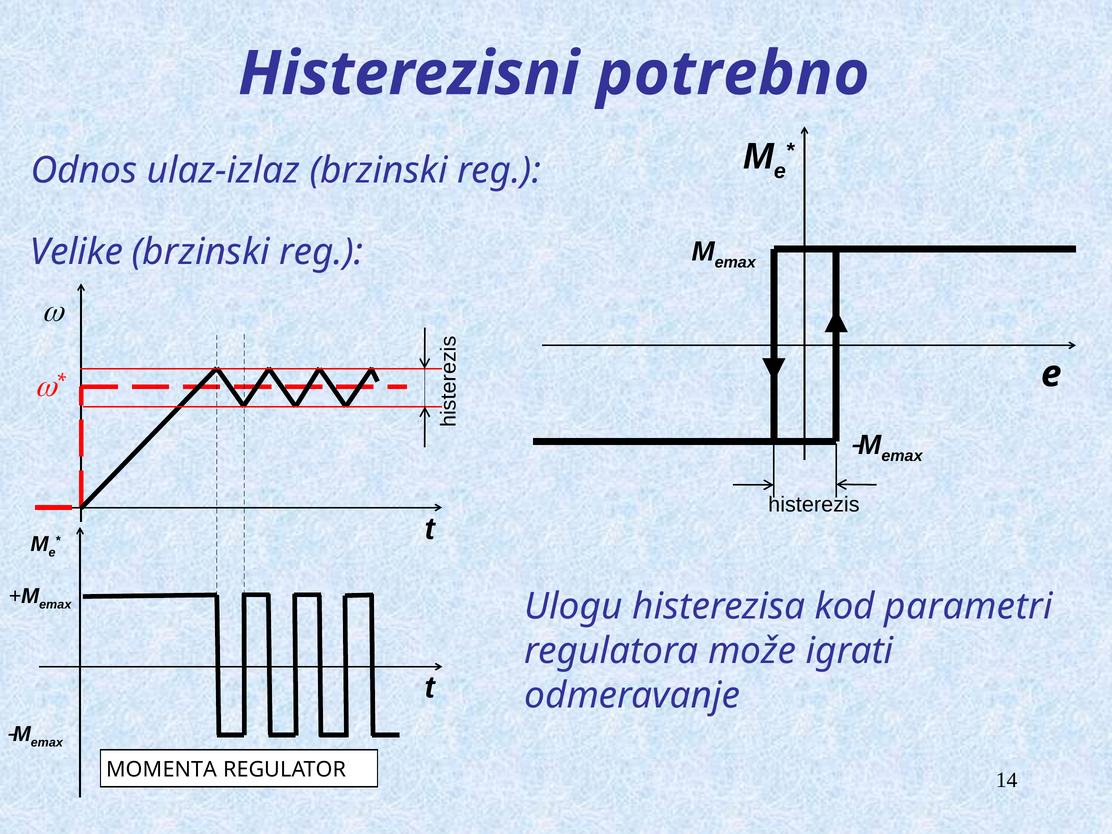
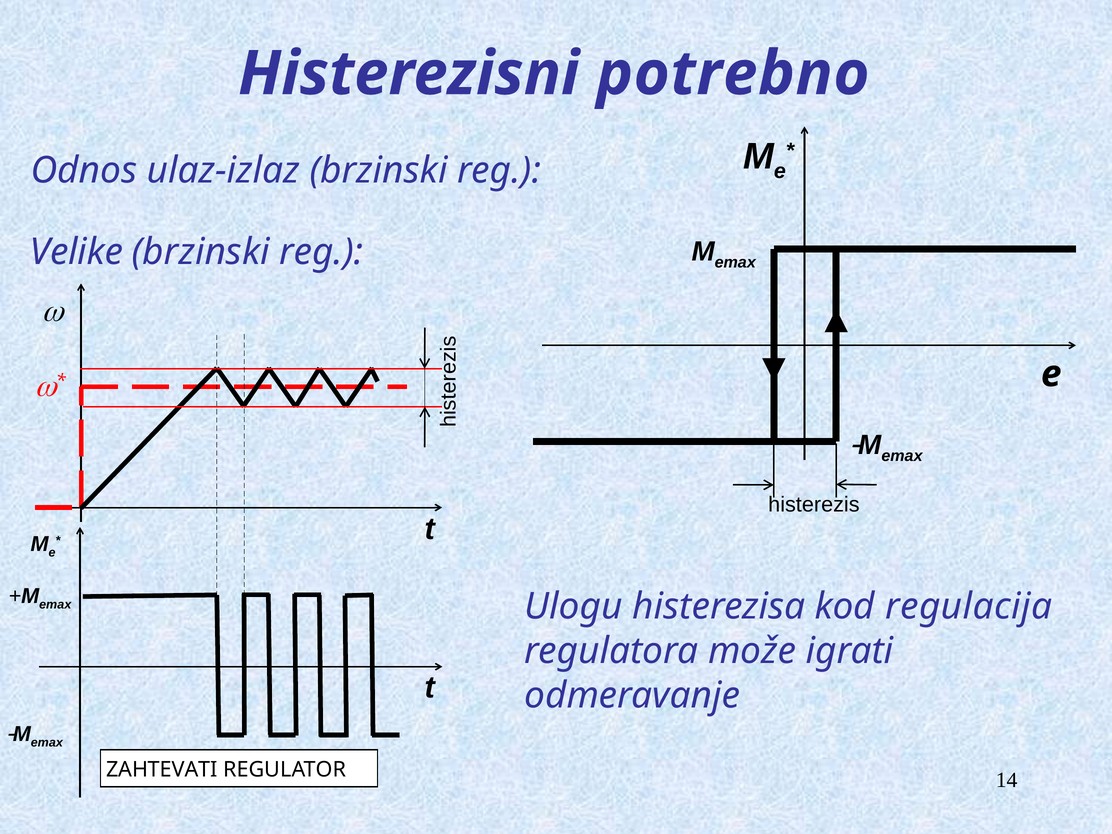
parametri: parametri -> regulacija (969, 607)
MOMENTA: MOMENTA -> ZAHTEVATI (162, 770)
